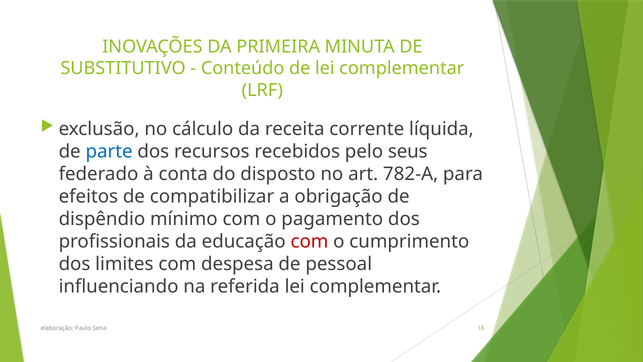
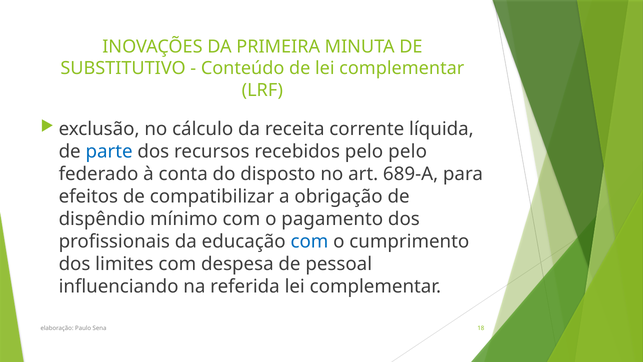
pelo seus: seus -> pelo (408, 151)
782-A: 782-A -> 689-A (411, 174)
com colour: red -> blue (309, 241)
